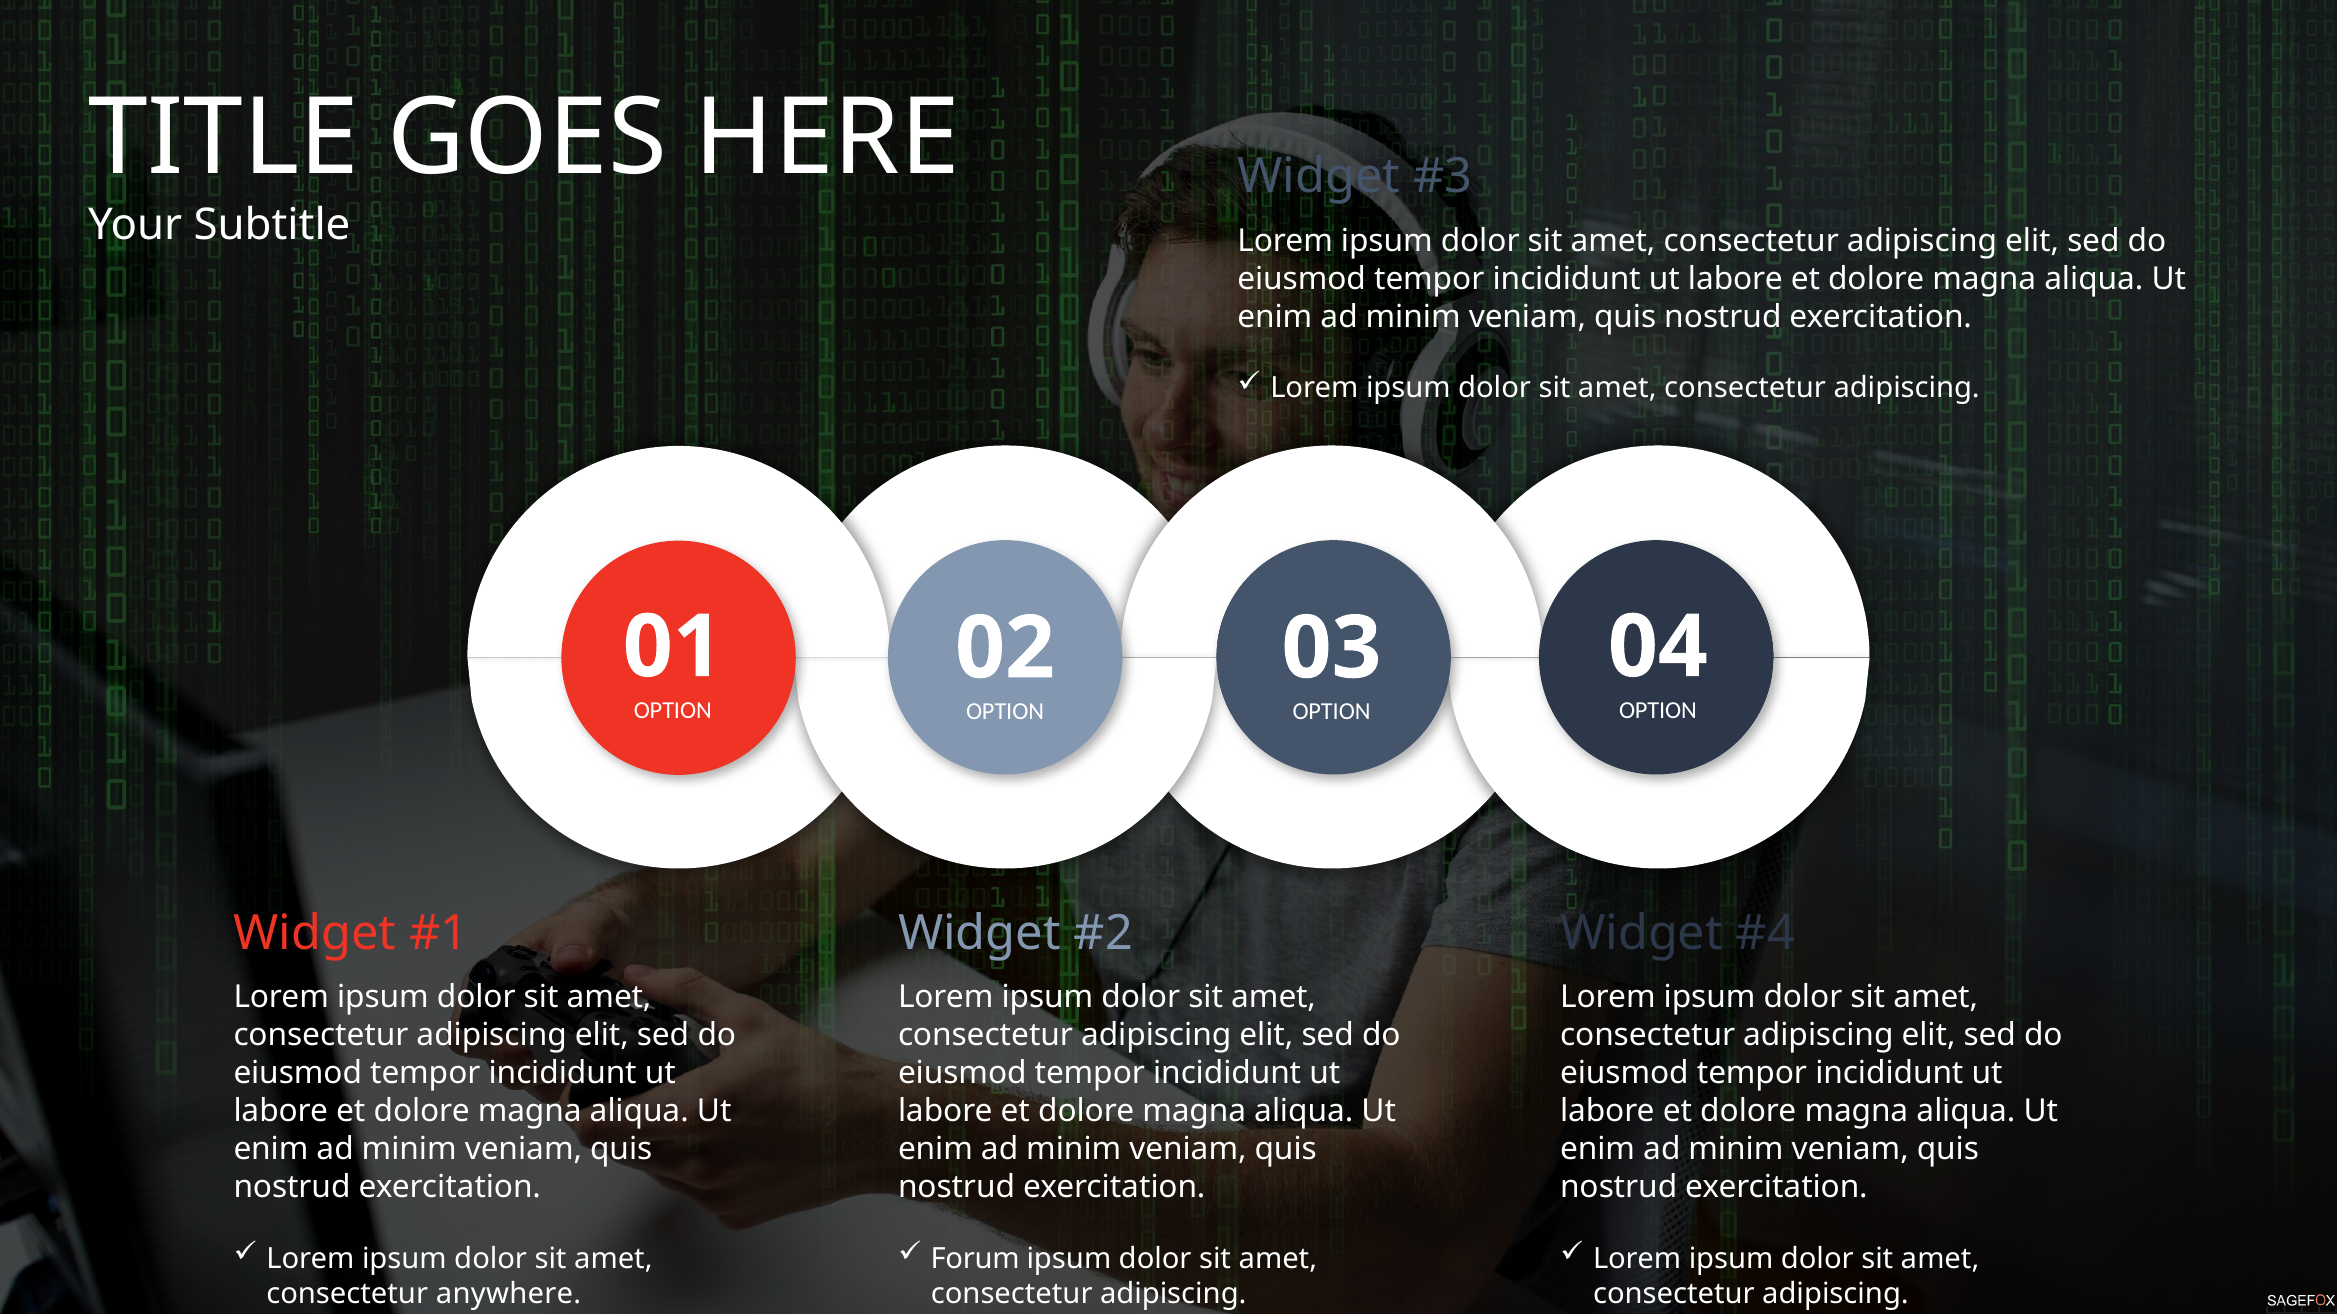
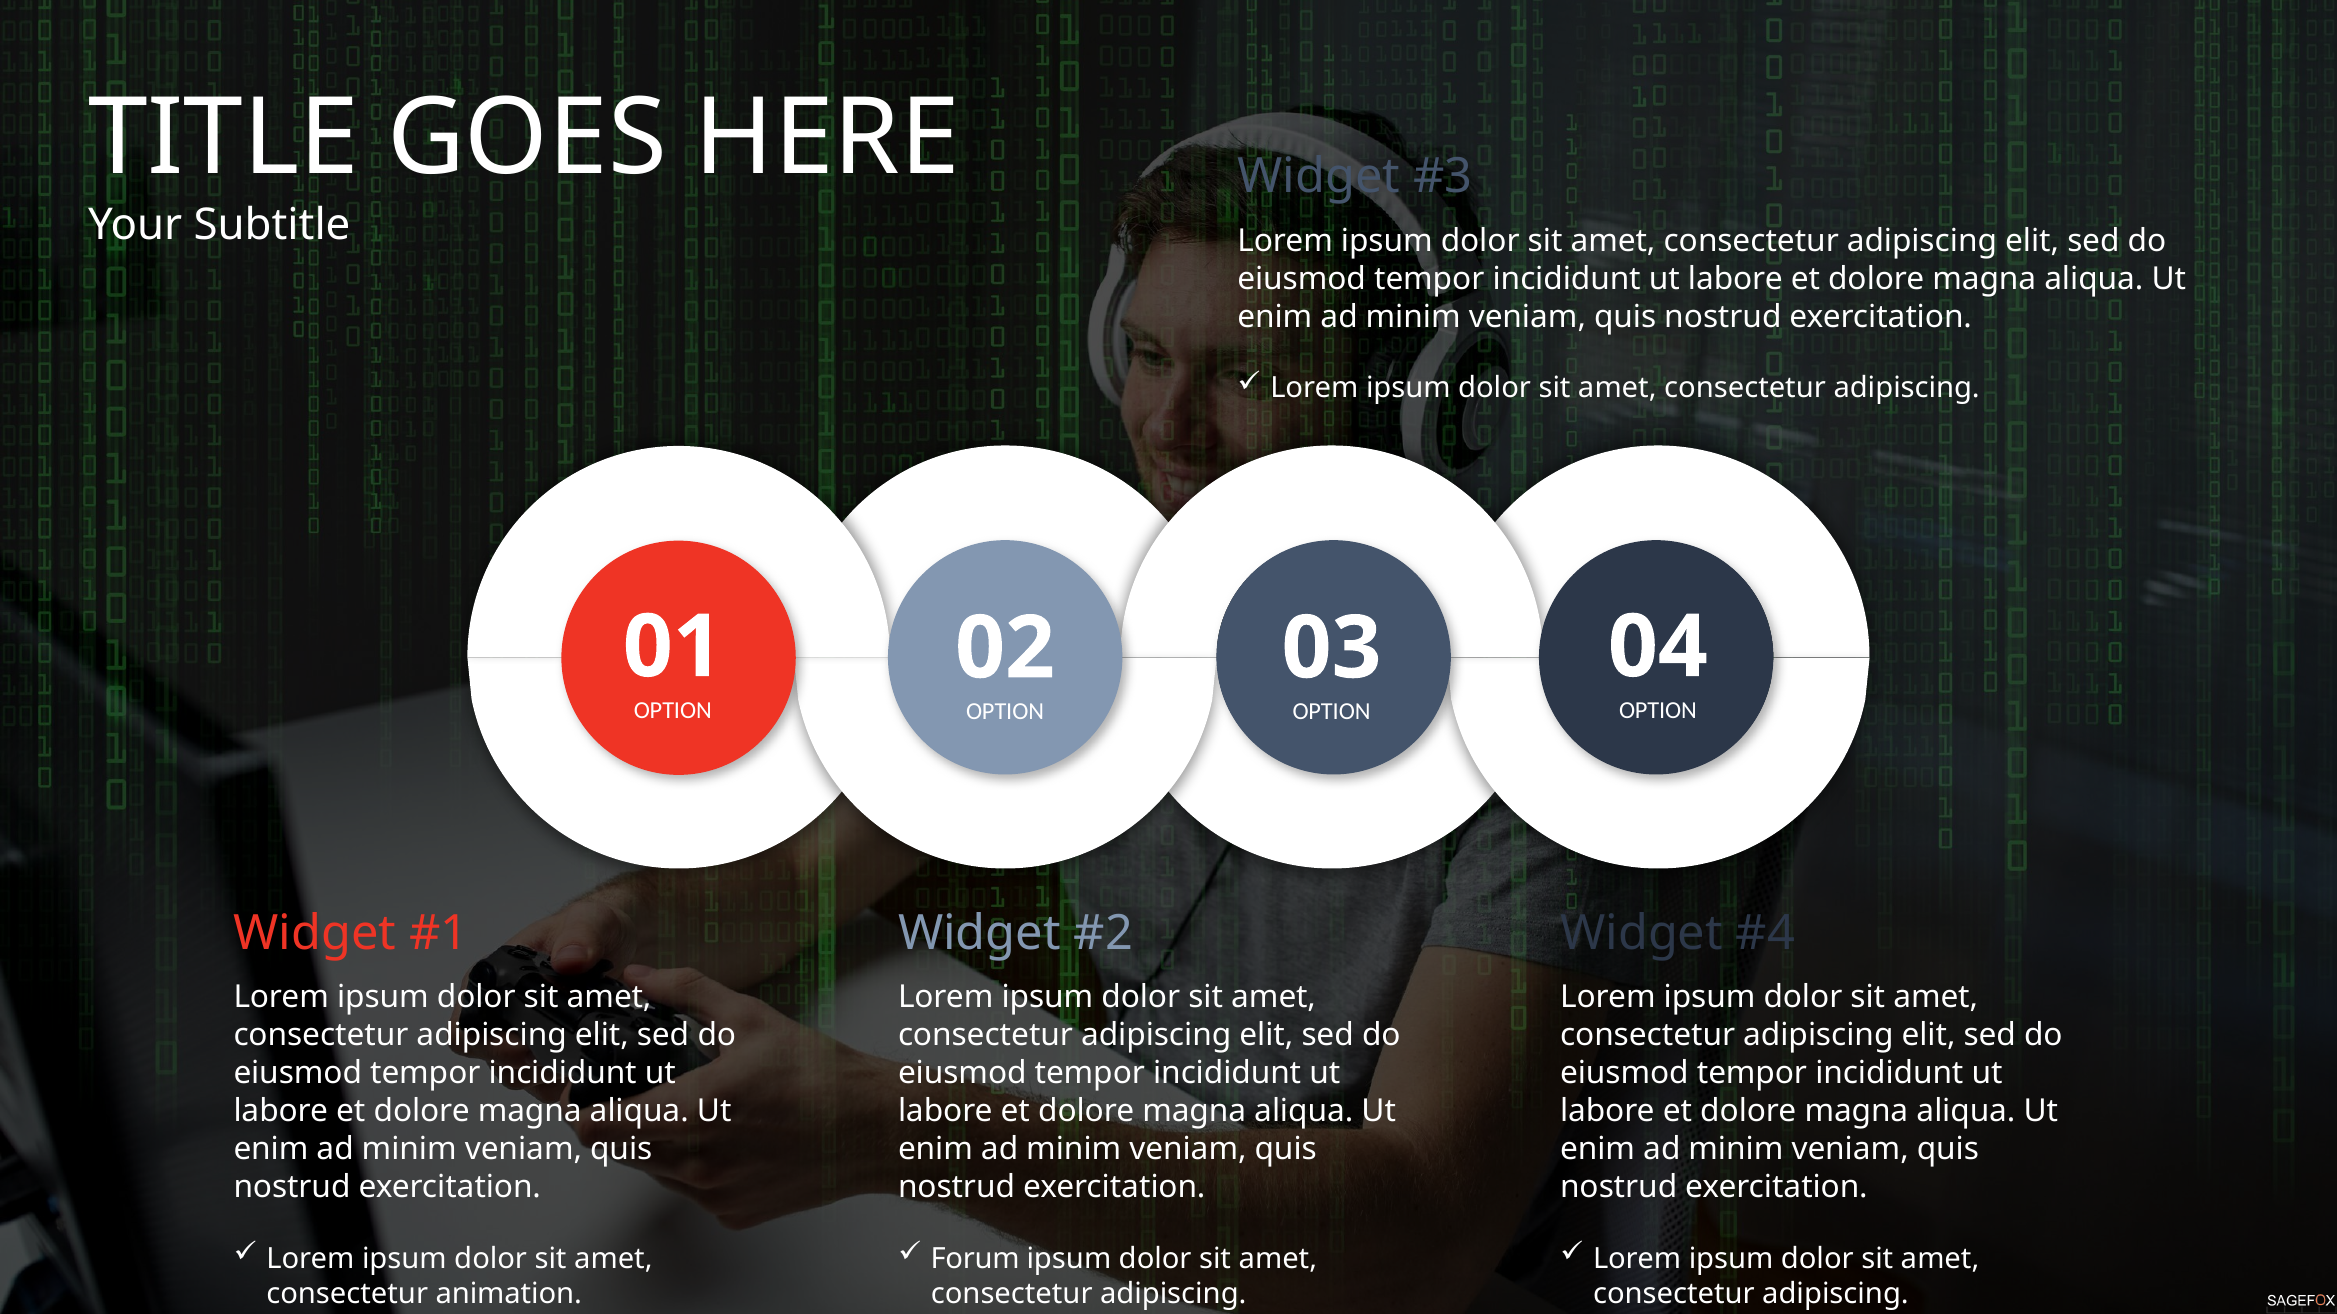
anywhere: anywhere -> animation (509, 1294)
